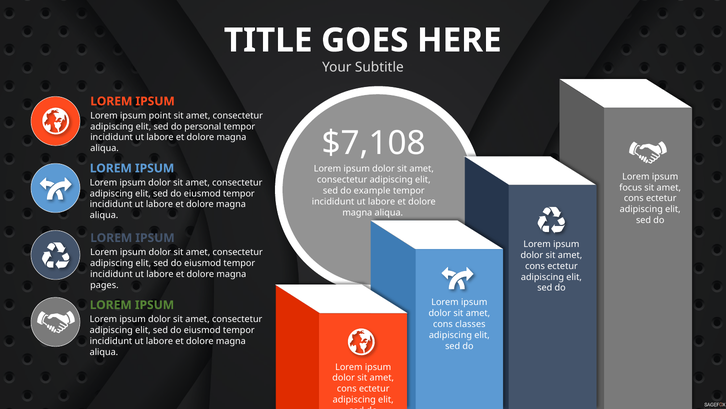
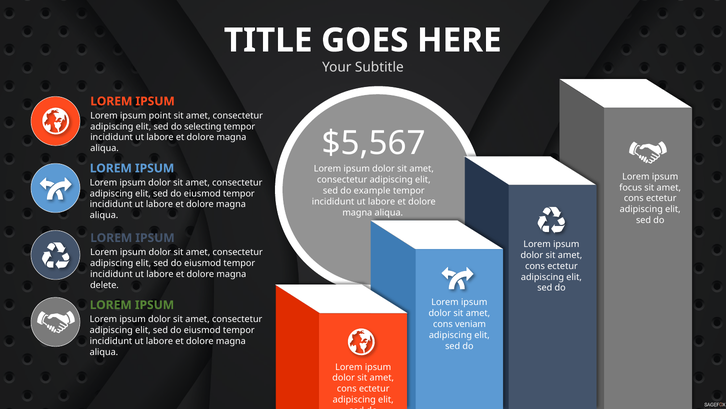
personal: personal -> selecting (203, 126)
$7,108: $7,108 -> $5,567 (374, 143)
pages: pages -> delete (104, 285)
classes: classes -> veniam (470, 324)
